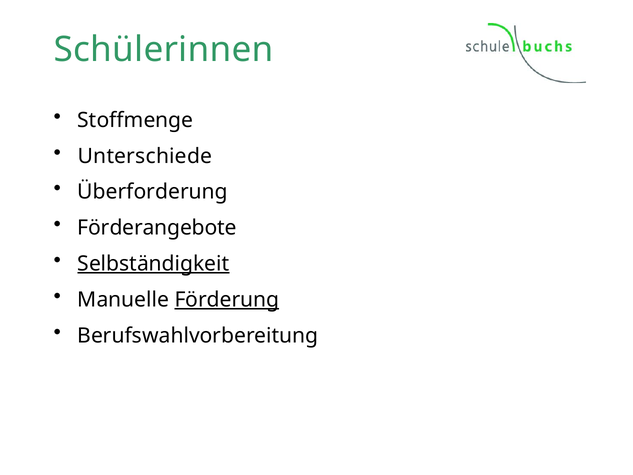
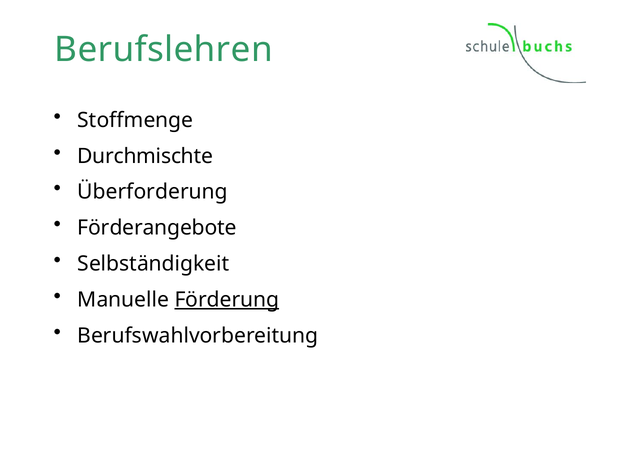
Schülerinnen: Schülerinnen -> Berufslehren (164, 50)
Unterschiede: Unterschiede -> Durchmischte (145, 156)
Selbständigkeit underline: present -> none (153, 264)
